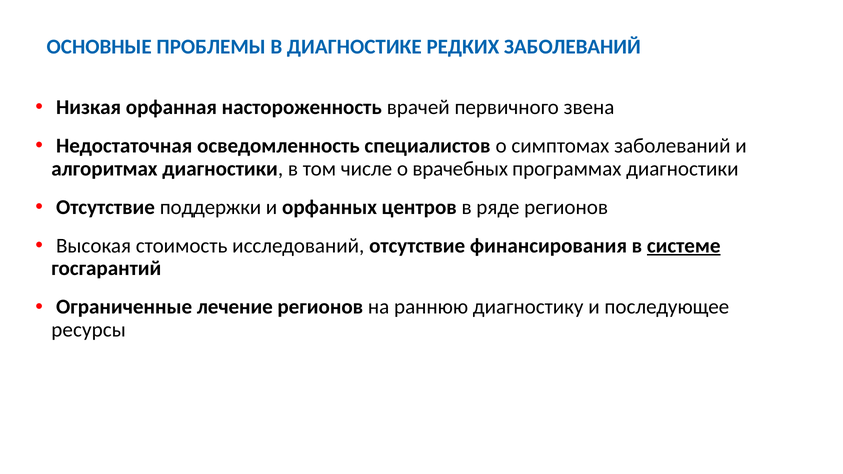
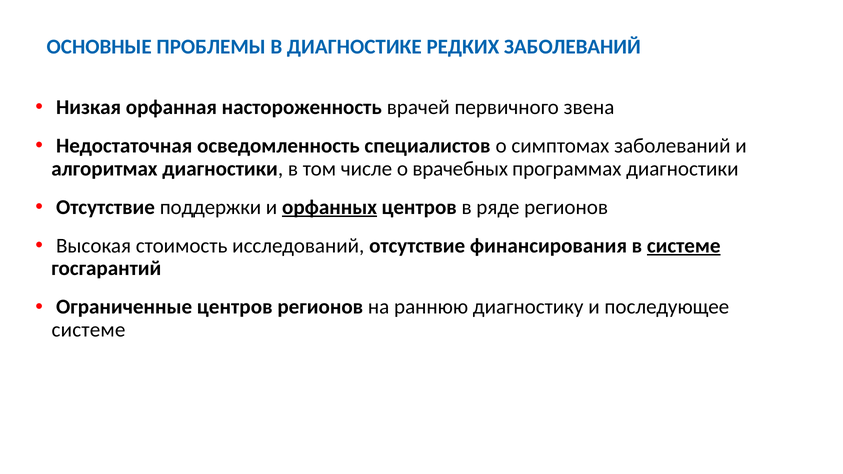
орфанных underline: none -> present (330, 207)
Ограниченные лечение: лечение -> центров (235, 307)
ресурсы: ресурсы -> системе (89, 330)
